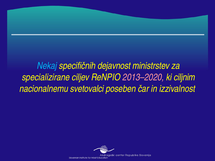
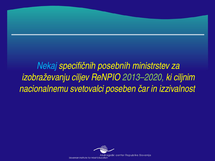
dejavnost: dejavnost -> posebnih (114, 66)
specializirane: specializirane -> izobraževanju (46, 77)
2013–2020 colour: pink -> light green (143, 77)
